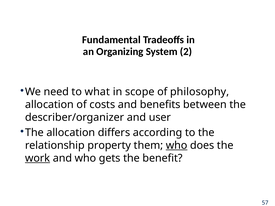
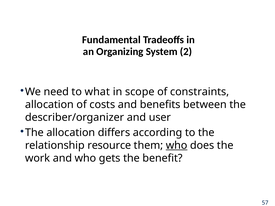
philosophy: philosophy -> constraints (200, 92)
property: property -> resource (109, 145)
work underline: present -> none (38, 158)
